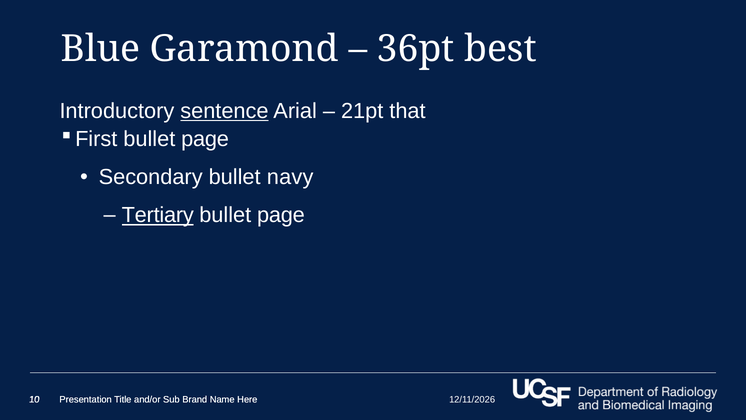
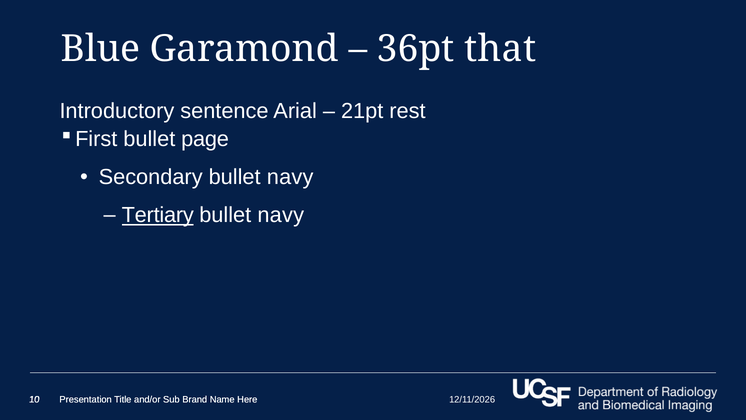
best: best -> that (500, 49)
sentence underline: present -> none (224, 111)
that: that -> rest (407, 111)
page: page -> navy (281, 215)
